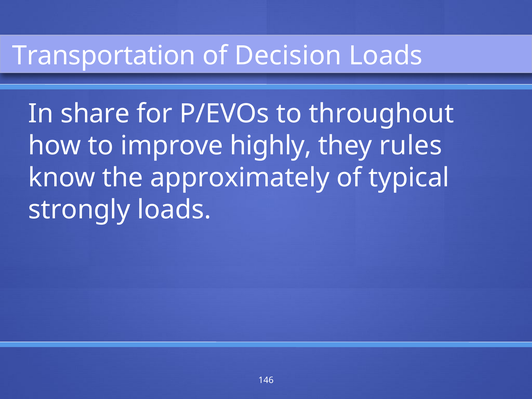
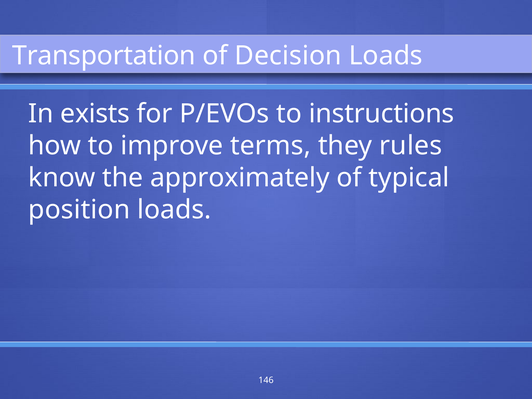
share: share -> exists (95, 114)
throughout: throughout -> instructions (382, 114)
highly: highly -> terms (271, 146)
strongly: strongly -> position (79, 210)
